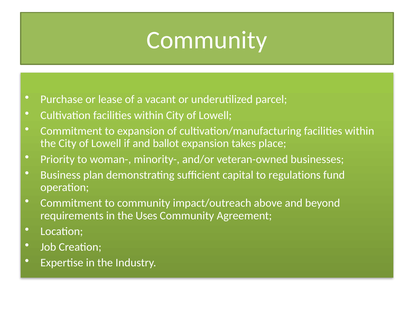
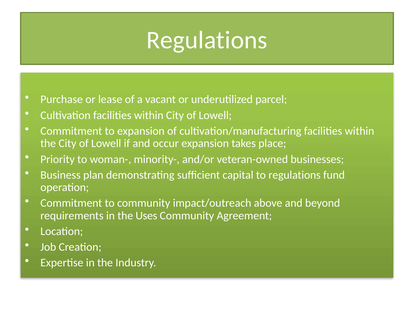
Community: Community -> Regulations (207, 40)
ballot: ballot -> occur (166, 143)
